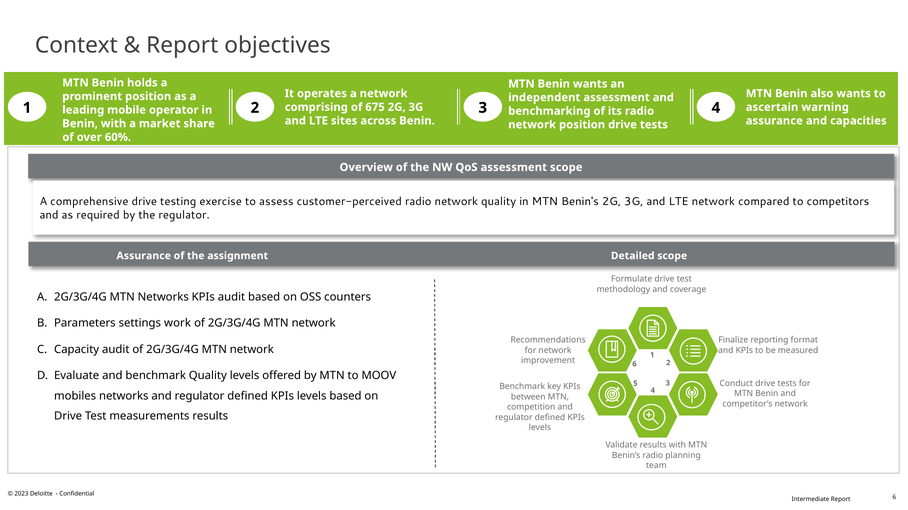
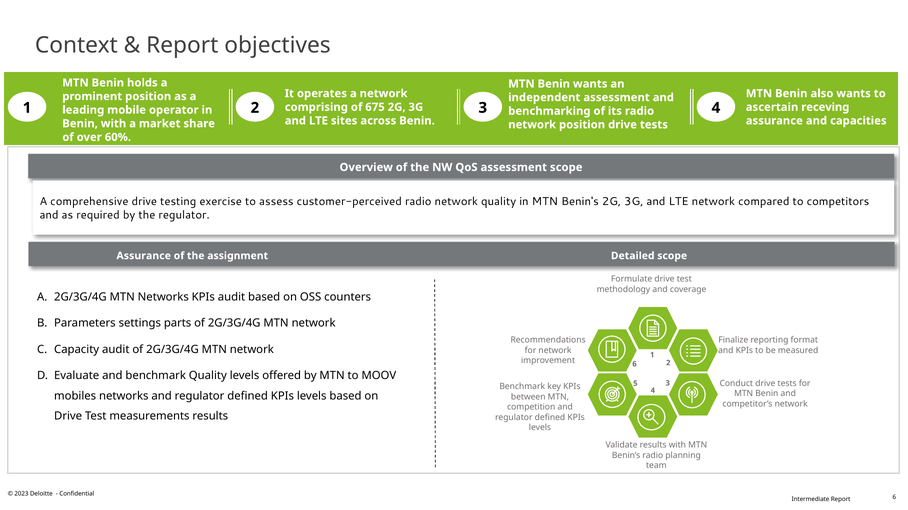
warning: warning -> receving (825, 107)
work: work -> parts (178, 324)
